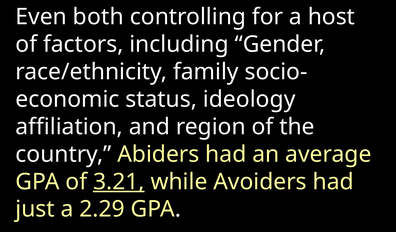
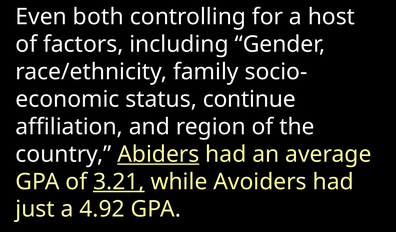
ideology: ideology -> continue (249, 99)
Abiders underline: none -> present (158, 154)
2.29: 2.29 -> 4.92 (102, 209)
